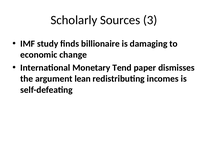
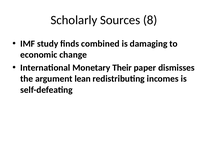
3: 3 -> 8 (150, 20)
billionaire: billionaire -> combined (100, 44)
Tend: Tend -> Their (122, 68)
